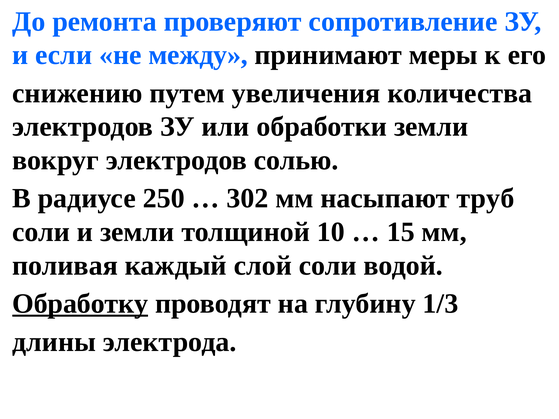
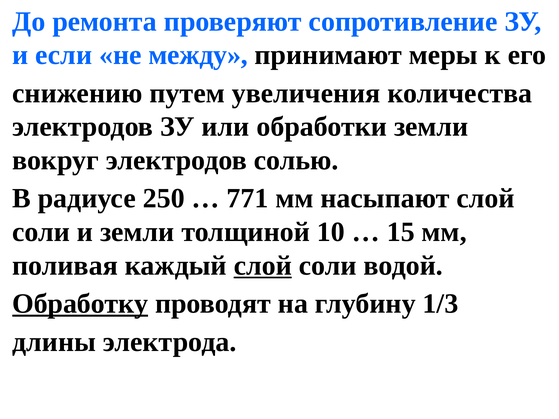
302: 302 -> 771 (248, 199)
насыпают труб: труб -> слой (486, 199)
слой underline: none -> present (263, 266)
